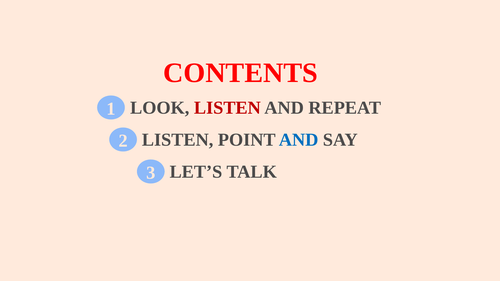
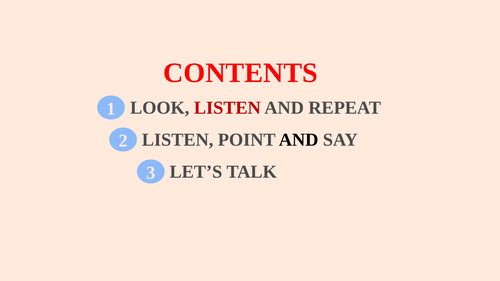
AND colour: blue -> black (299, 140)
